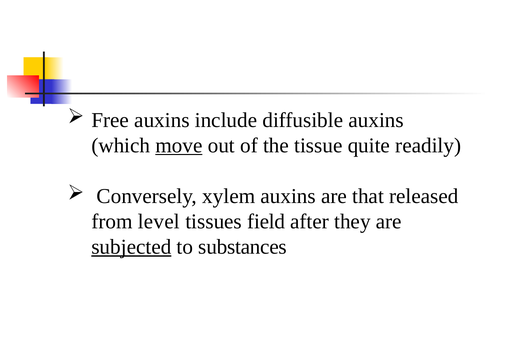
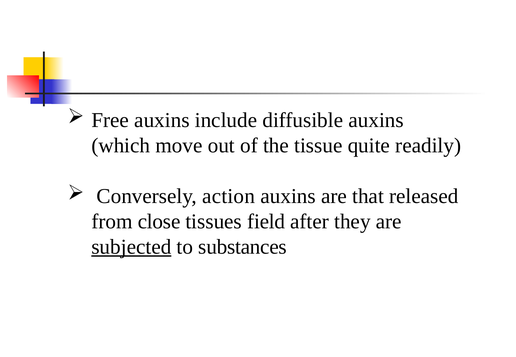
move underline: present -> none (179, 146)
xylem: xylem -> action (229, 196)
level: level -> close (159, 222)
